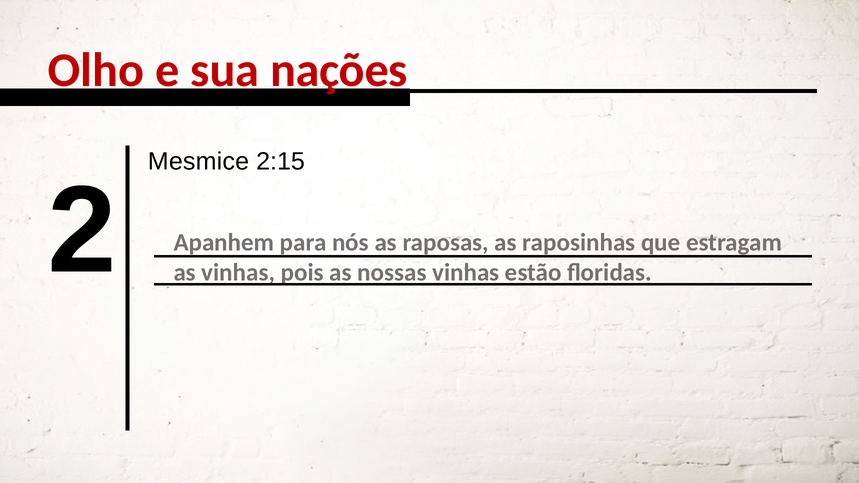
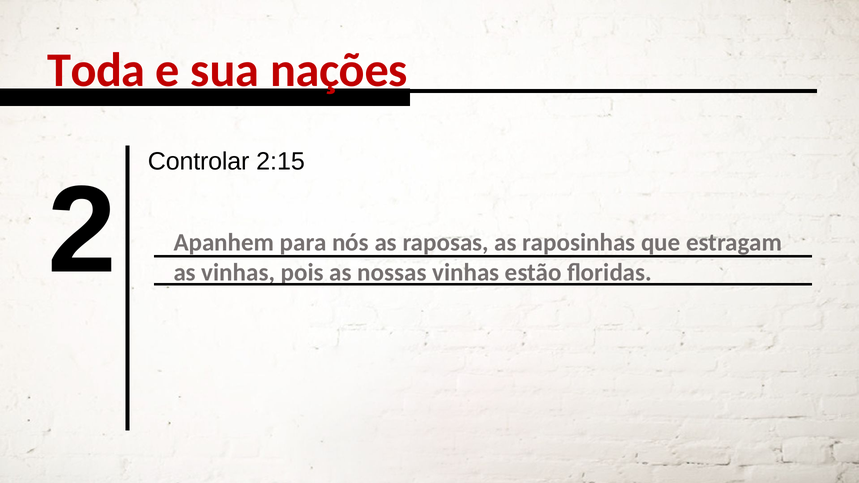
Olho: Olho -> Toda (96, 70)
Mesmice: Mesmice -> Controlar (199, 161)
